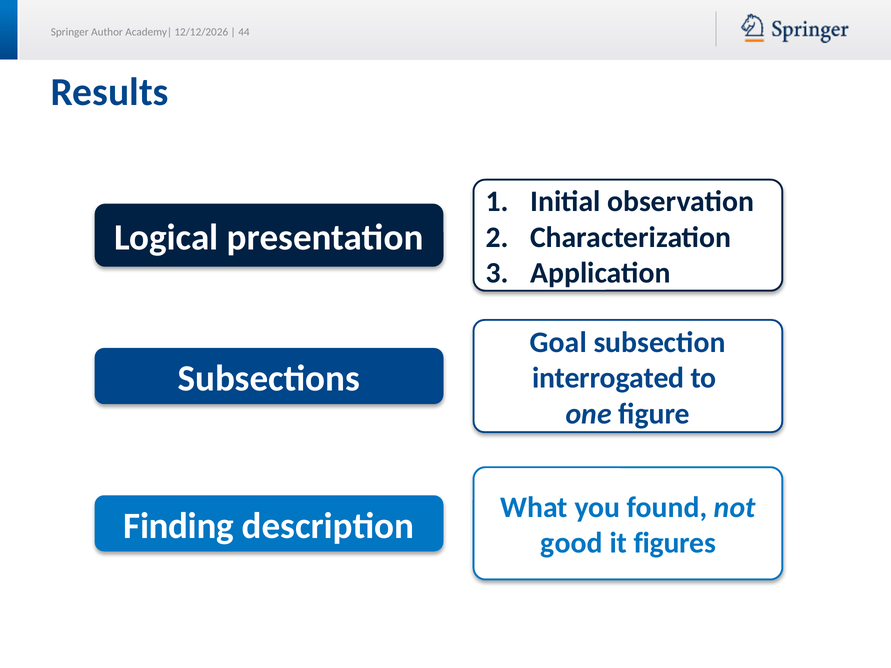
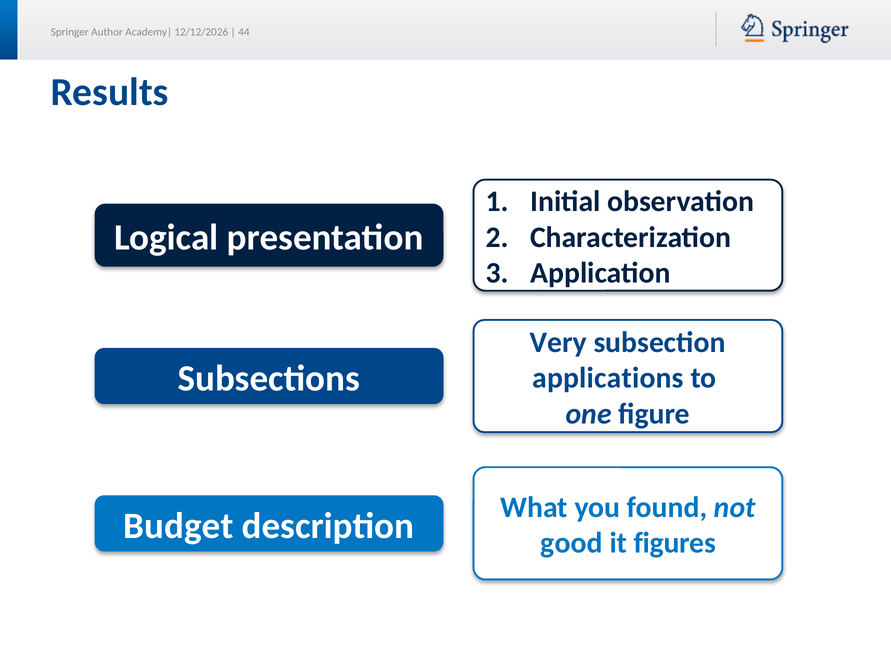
Goal: Goal -> Very (558, 343)
interrogated: interrogated -> applications (608, 378)
Finding: Finding -> Budget (178, 526)
